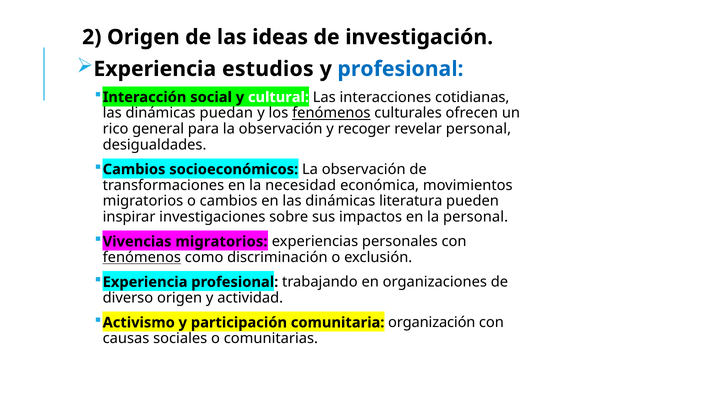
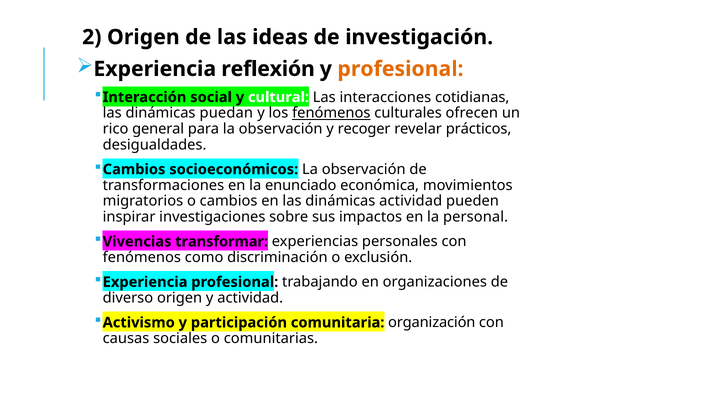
estudios: estudios -> reflexión (268, 69)
profesional colour: blue -> orange (400, 69)
revelar personal: personal -> prácticos (479, 129)
necesidad: necesidad -> enunciado (301, 185)
dinámicas literatura: literatura -> actividad (411, 201)
Vivencias migratorios: migratorios -> transformar (222, 242)
fenómenos underline: present -> none (142, 257)
